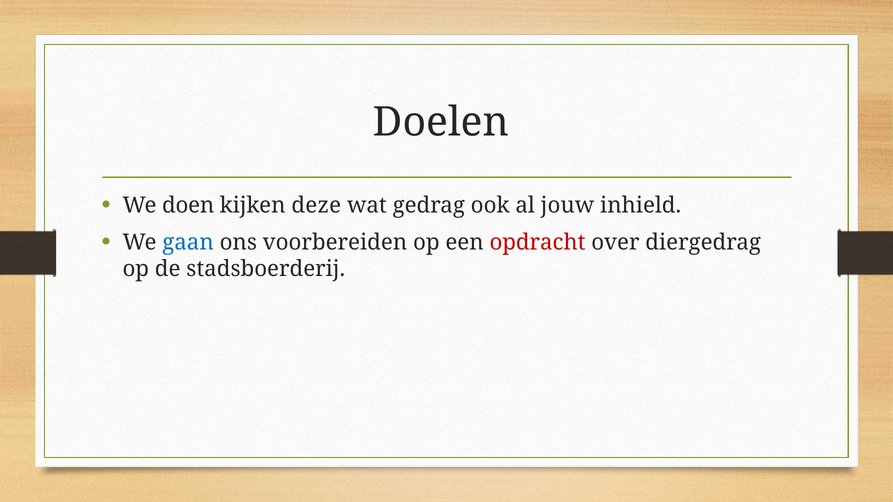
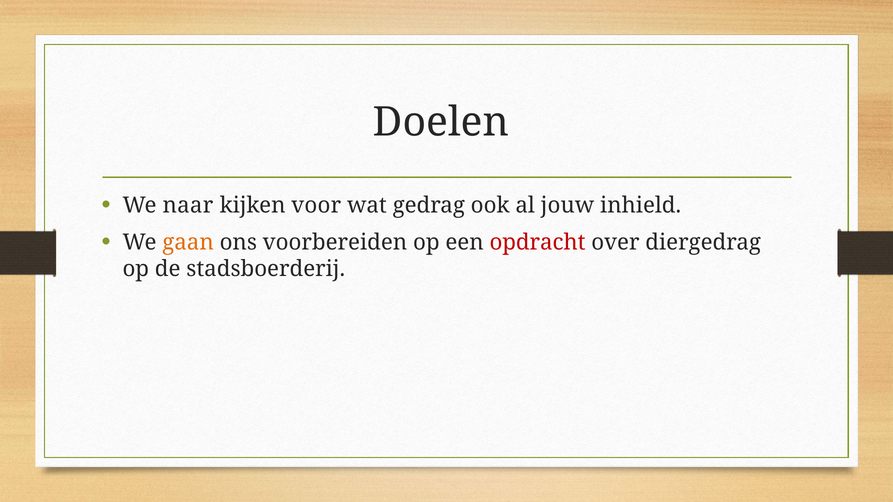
doen: doen -> naar (188, 206)
deze: deze -> voor (316, 206)
gaan colour: blue -> orange (188, 242)
